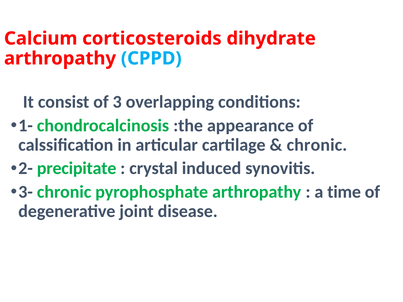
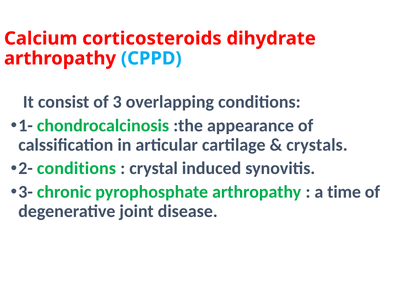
chronic: chronic -> crystals (317, 145)
2- precipitate: precipitate -> conditions (76, 169)
